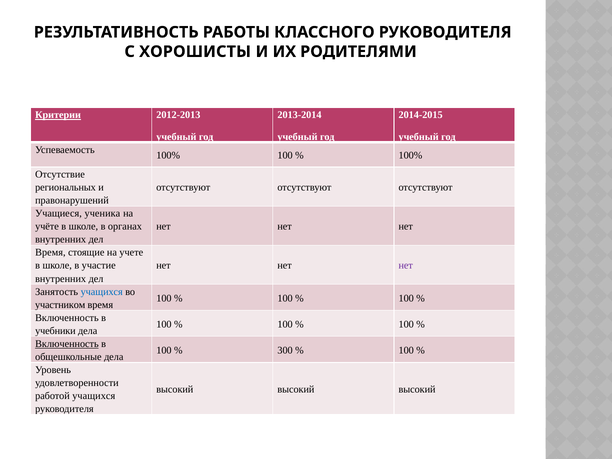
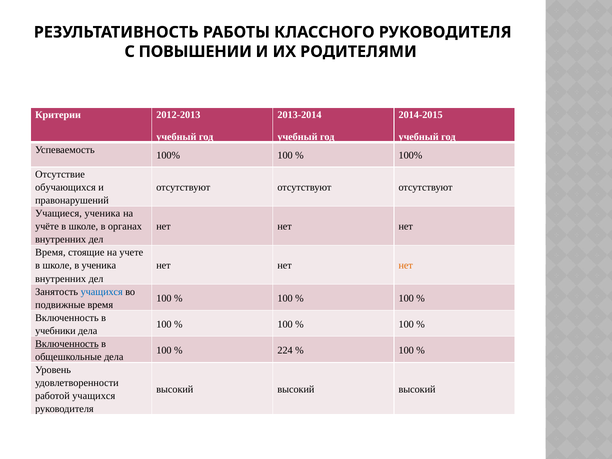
ХОРОШИСТЫ: ХОРОШИСТЫ -> ПОВЫШЕНИИ (195, 52)
Критерии underline: present -> none (58, 115)
региональных: региональных -> обучающихся (65, 188)
в участие: участие -> ученика (99, 266)
нет colour: purple -> orange (406, 266)
участником: участником -> подвижные (60, 305)
300: 300 -> 224 (285, 350)
